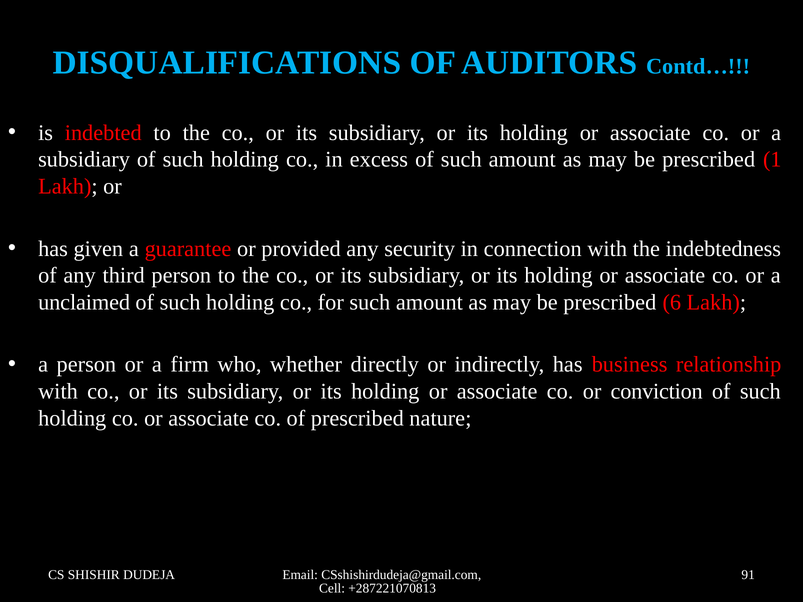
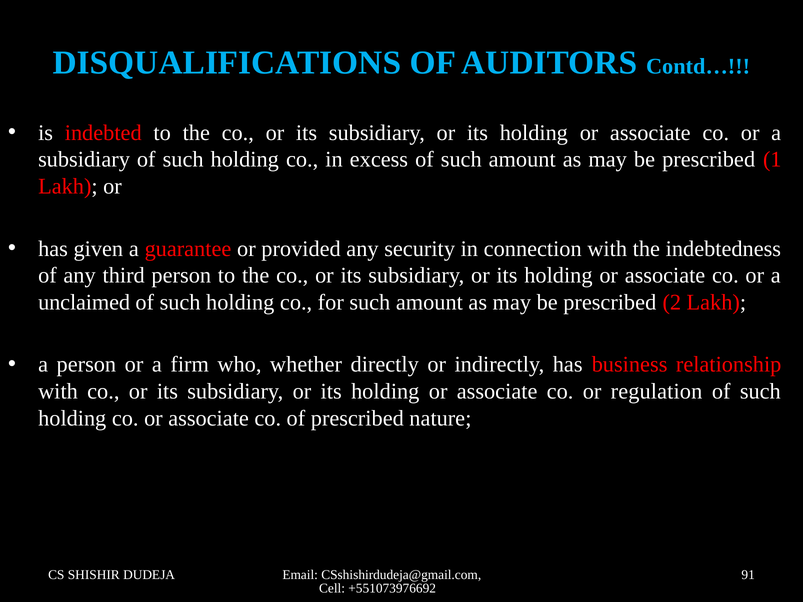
6: 6 -> 2 (672, 302)
conviction: conviction -> regulation (657, 392)
+287221070813: +287221070813 -> +551073976692 (392, 589)
